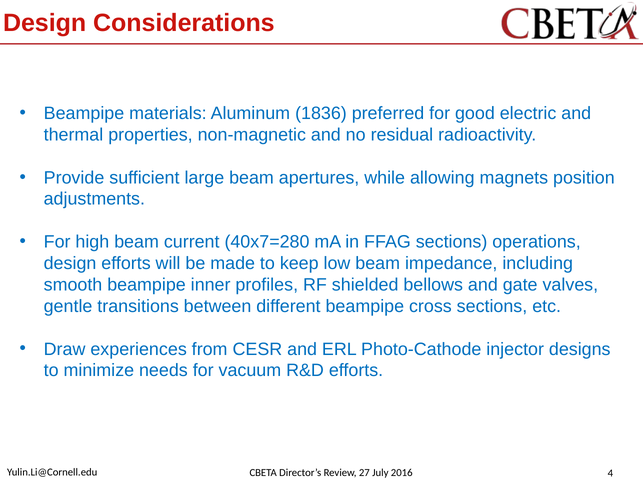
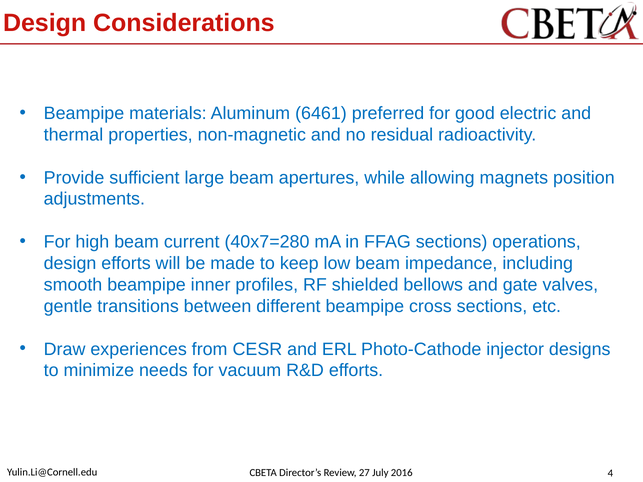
1836: 1836 -> 6461 (321, 113)
